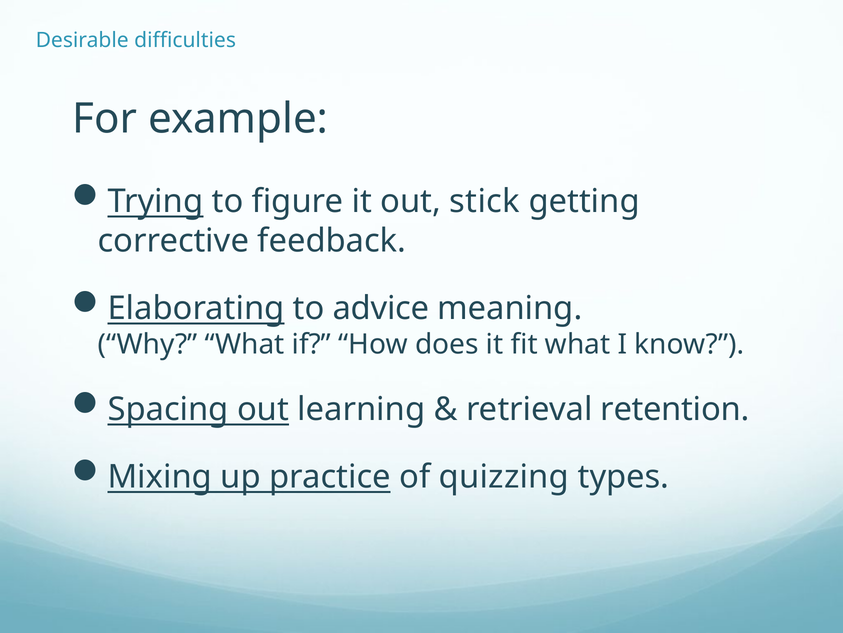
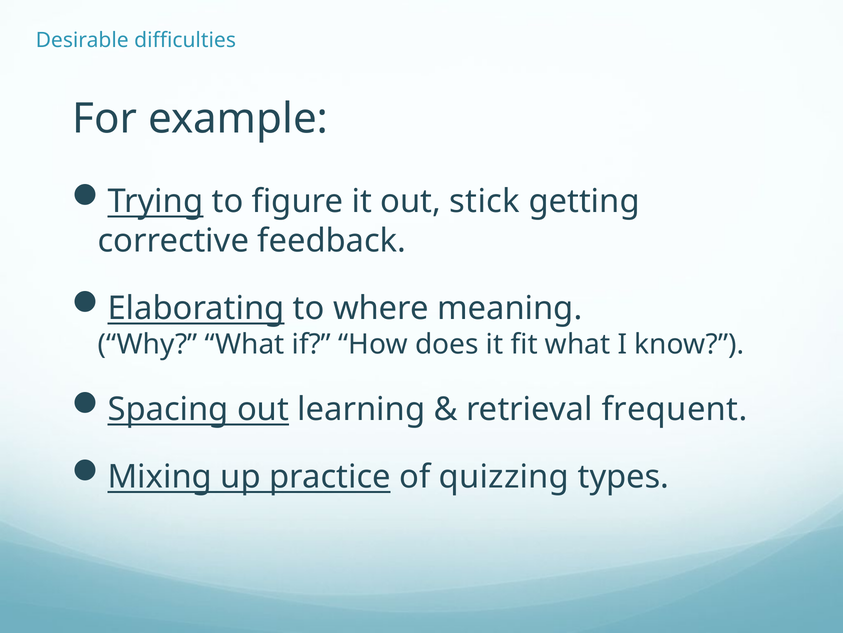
advice: advice -> where (381, 308)
retention: retention -> frequent (675, 409)
